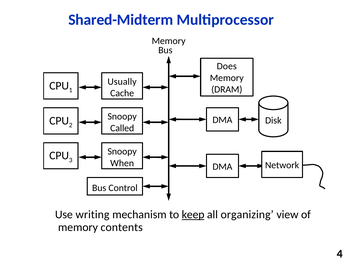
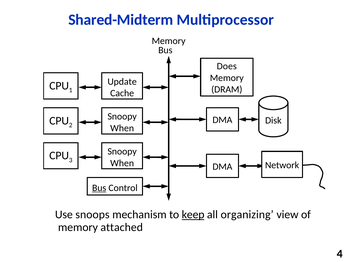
Usually: Usually -> Update (122, 82)
Called: Called -> When (122, 128)
Bus underline: none -> present (99, 188)
writing: writing -> snoops (92, 214)
contents: contents -> attached (122, 227)
